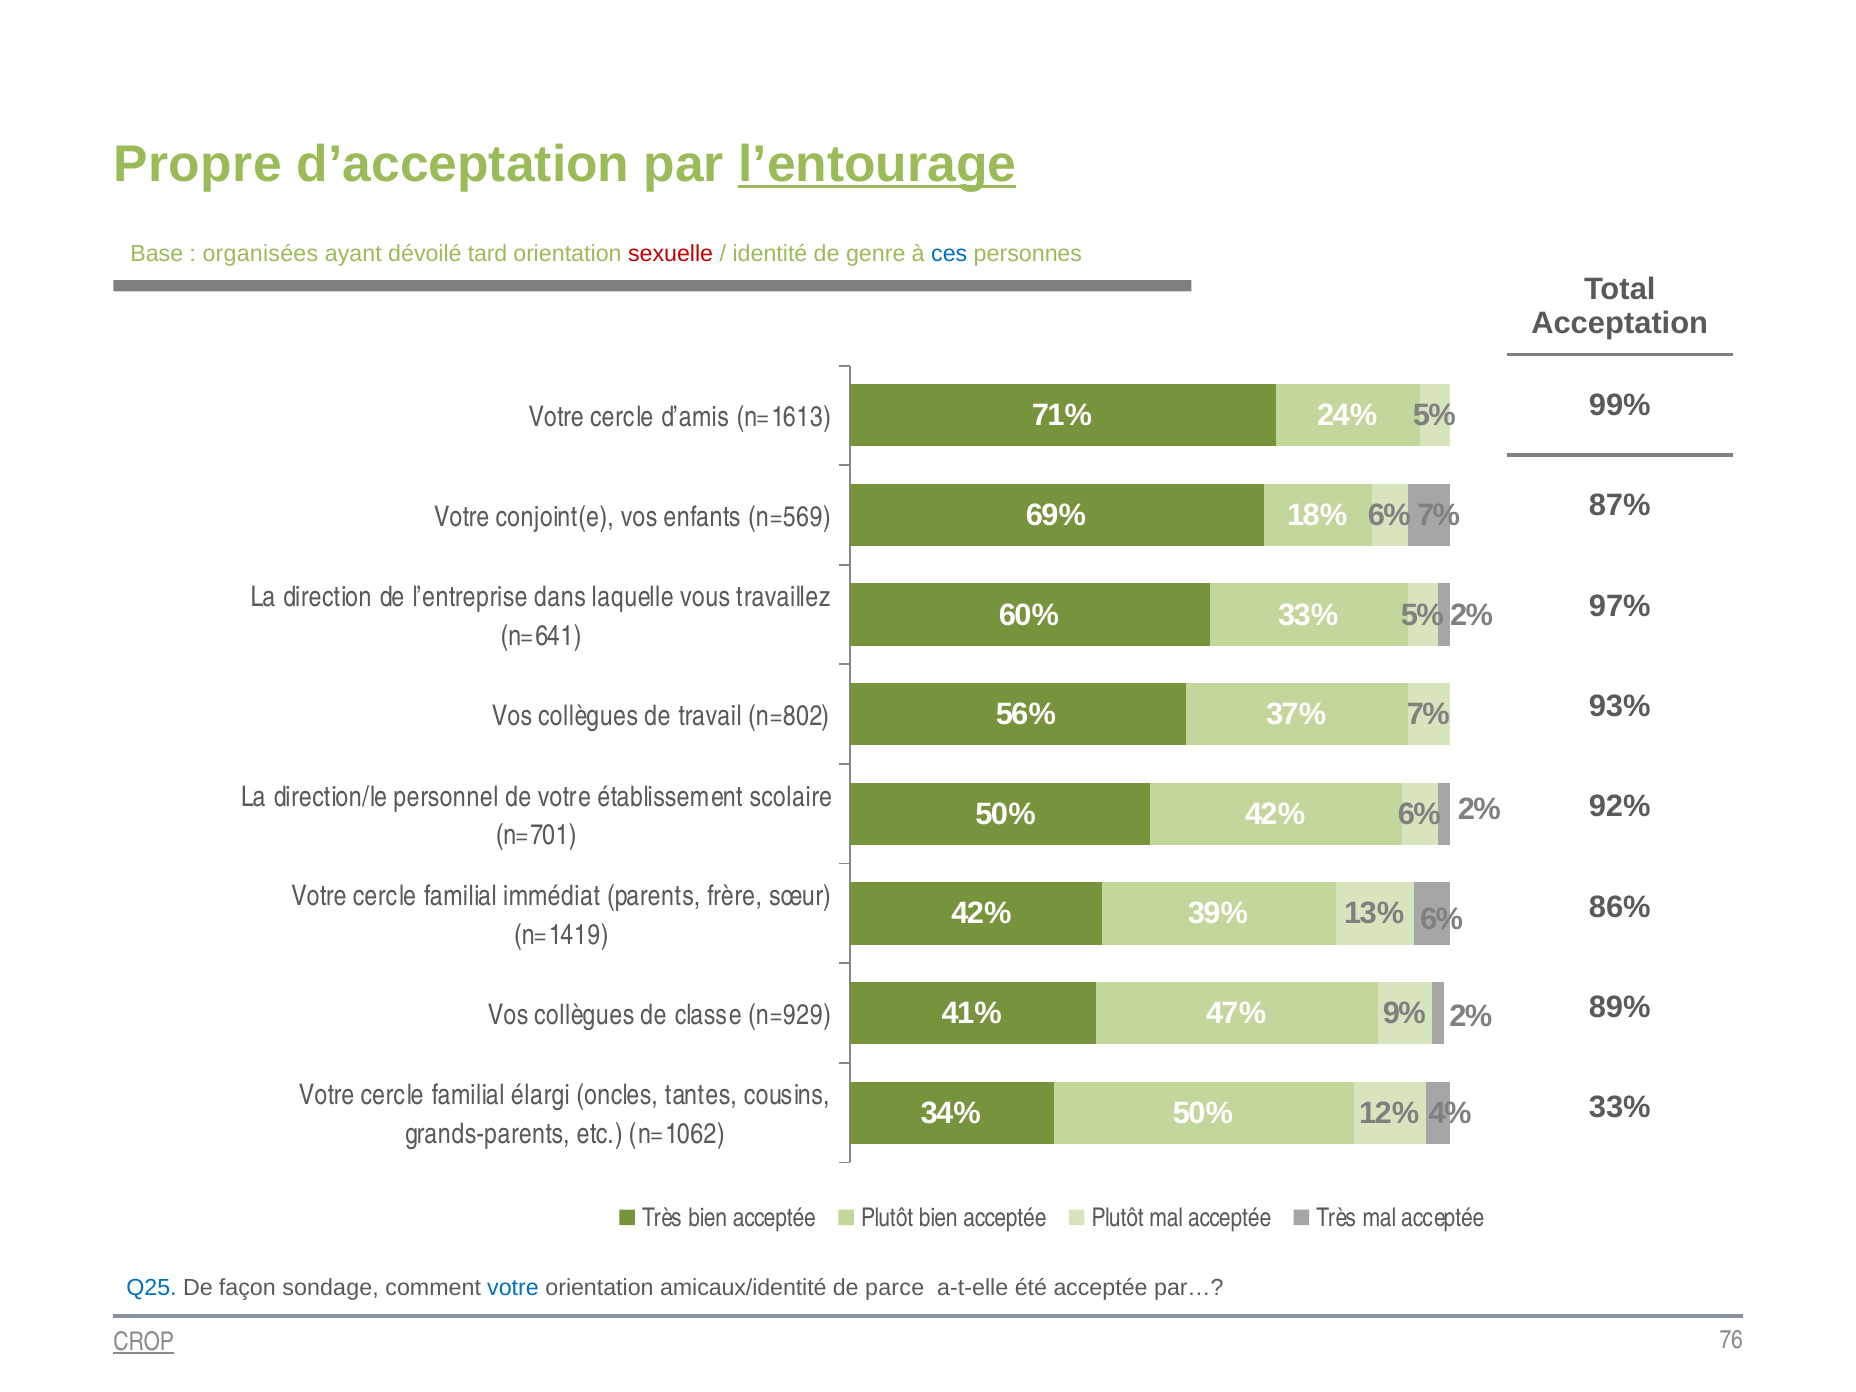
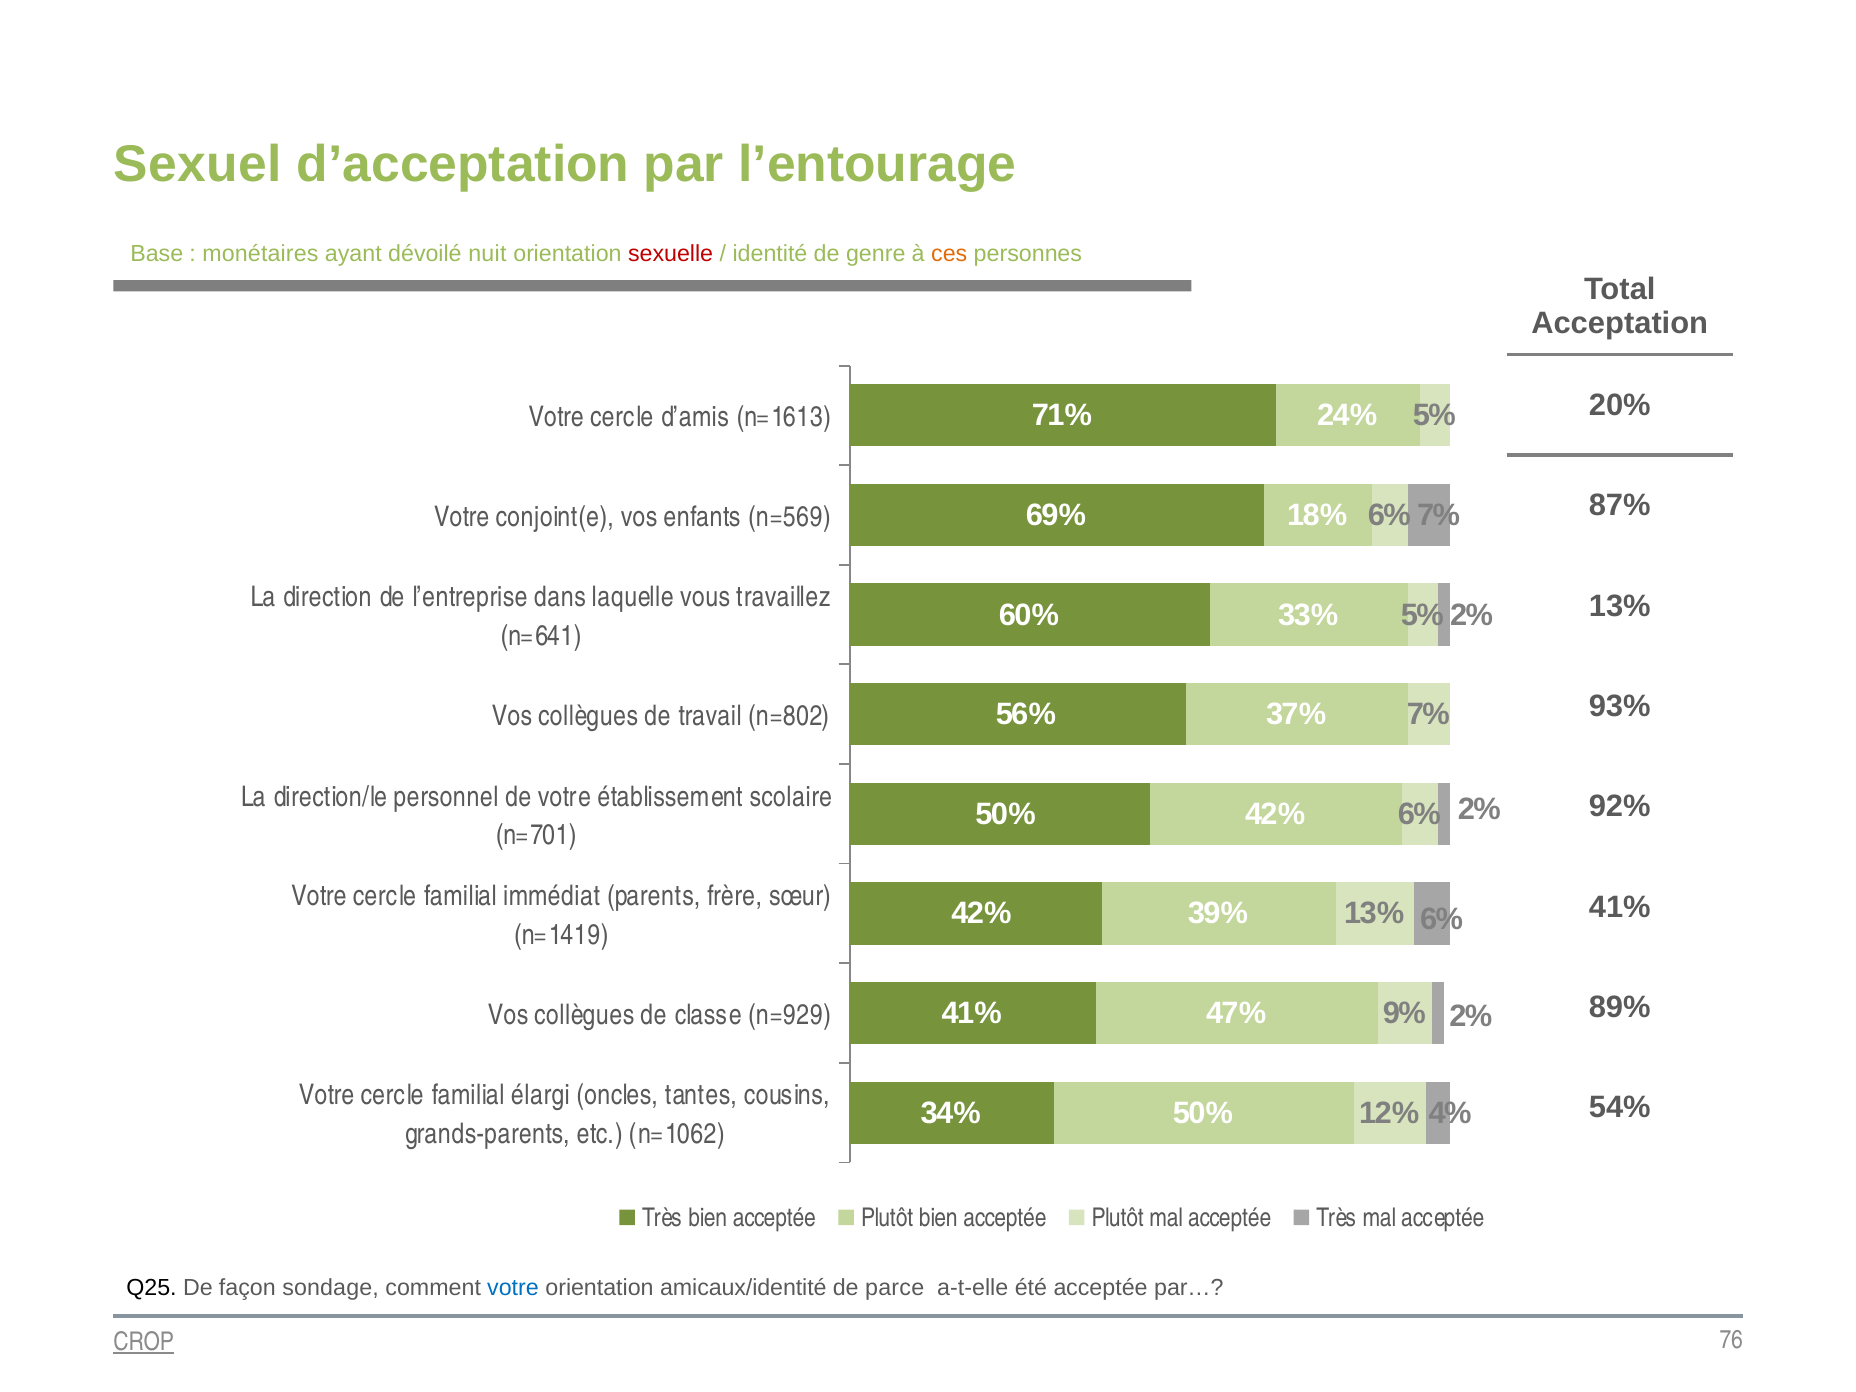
Propre: Propre -> Sexuel (198, 164)
l’entourage underline: present -> none (877, 164)
organisées: organisées -> monétaires (260, 254)
tard: tard -> nuit (487, 254)
ces colour: blue -> orange (949, 254)
99%: 99% -> 20% (1620, 405)
97%: 97% -> 13% (1620, 606)
86%: 86% -> 41% (1620, 907)
33%: 33% -> 54% (1620, 1108)
Q25 colour: blue -> black (151, 1288)
